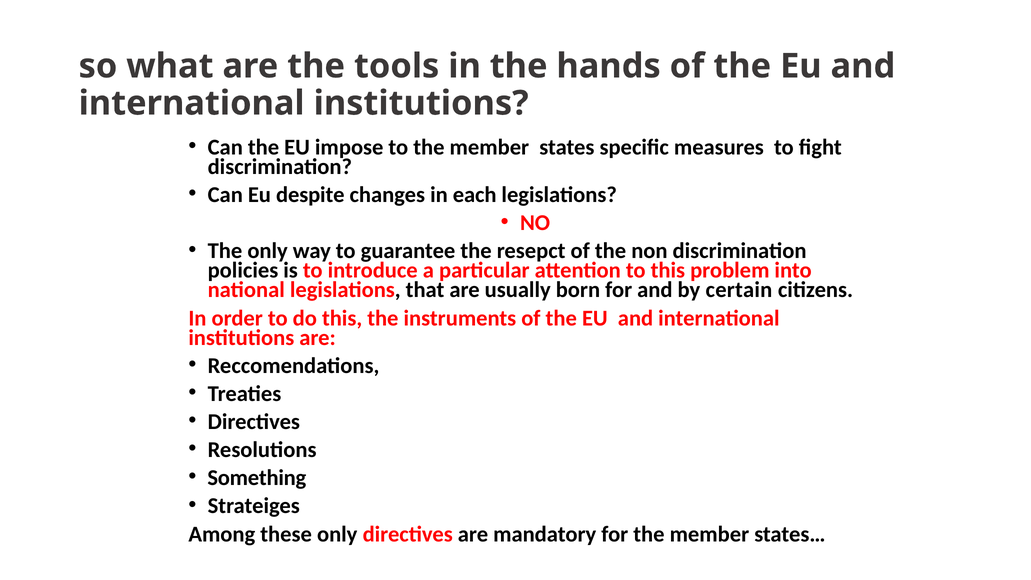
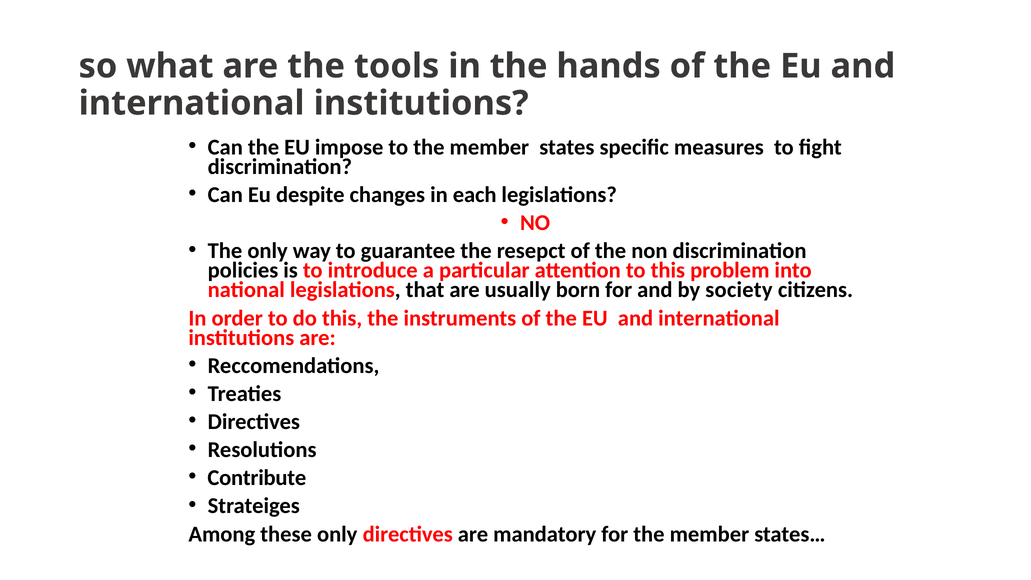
certain: certain -> society (739, 290)
Something: Something -> Contribute (257, 478)
